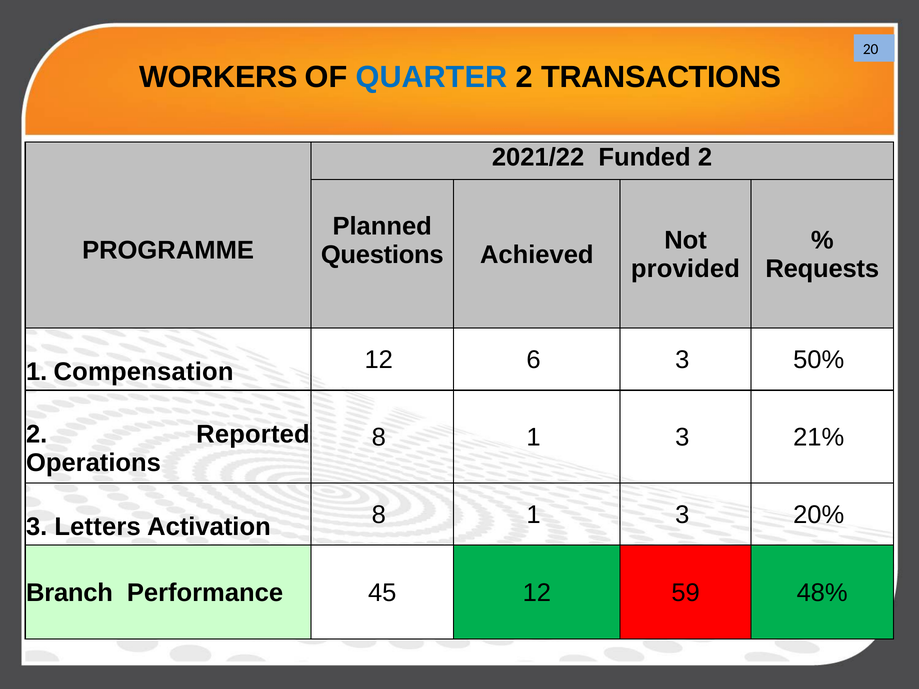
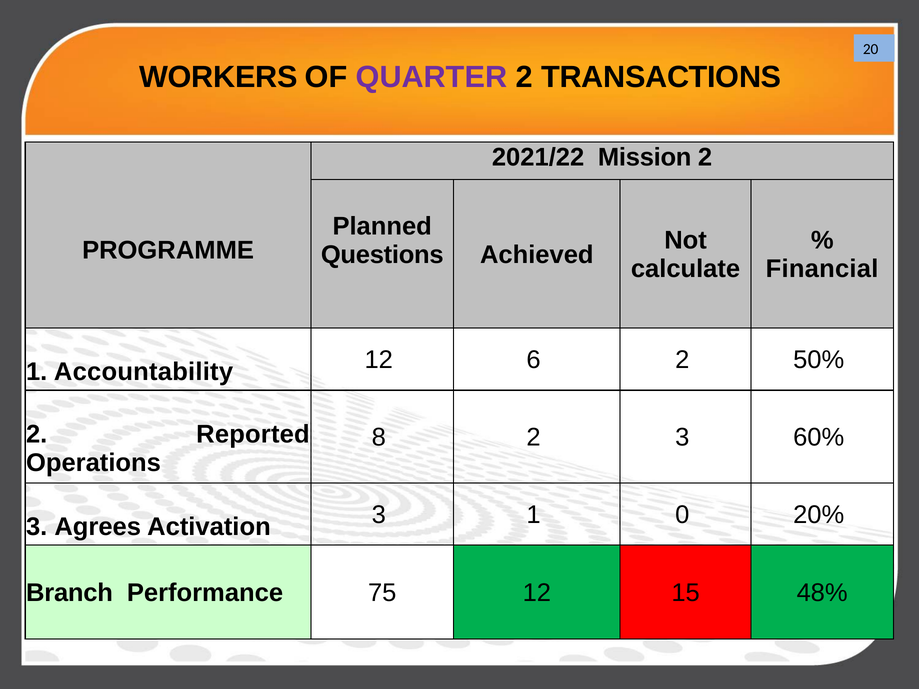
QUARTER colour: blue -> purple (431, 77)
Funded: Funded -> Mission (645, 157)
provided: provided -> calculate (686, 269)
Requests: Requests -> Financial (822, 269)
Compensation: Compensation -> Accountability (144, 372)
6 3: 3 -> 2 (682, 360)
1: 1 -> 2 (534, 438)
21%: 21% -> 60% (819, 438)
Letters: Letters -> Agrees (98, 527)
Activation 8: 8 -> 3 (379, 515)
3: 3 -> 0 (682, 515)
45: 45 -> 75 (382, 593)
59: 59 -> 15 (686, 593)
